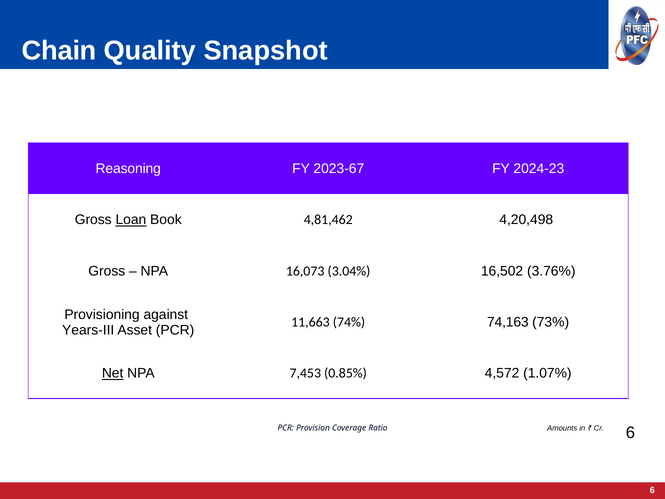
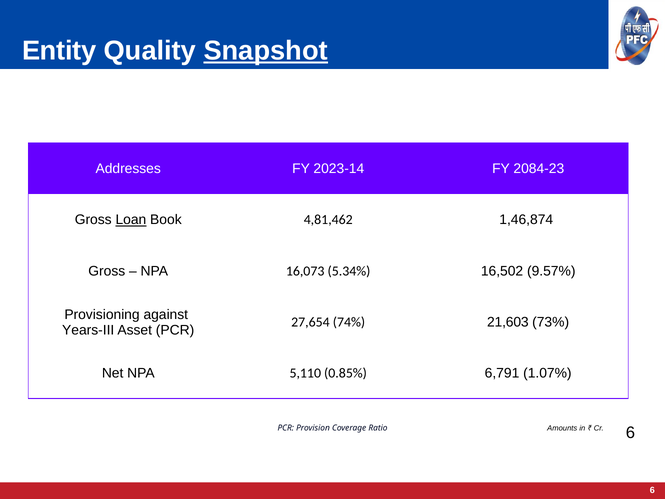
Chain: Chain -> Entity (59, 51)
Snapshot underline: none -> present (266, 51)
Reasoning: Reasoning -> Addresses (128, 169)
2023-67: 2023-67 -> 2023-14 (339, 169)
2024-23: 2024-23 -> 2084-23 (539, 169)
4,20,498: 4,20,498 -> 1,46,874 (526, 220)
3.04%: 3.04% -> 5.34% (349, 271)
3.76%: 3.76% -> 9.57% (551, 271)
11,663: 11,663 -> 27,654 (310, 322)
74,163: 74,163 -> 21,603 (508, 322)
Net underline: present -> none (113, 373)
7,453: 7,453 -> 5,110 (305, 373)
4,572: 4,572 -> 6,791 (502, 373)
